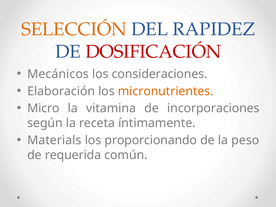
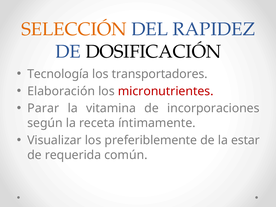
DOSIFICACIÓN colour: red -> black (153, 52)
Mecánicos: Mecánicos -> Tecnología (58, 74)
consideraciones: consideraciones -> transportadores (160, 74)
micronutrientes colour: orange -> red (166, 91)
Micro: Micro -> Parar (43, 108)
Materials: Materials -> Visualizar (54, 140)
proporcionando: proporcionando -> preferiblemente (151, 140)
peso: peso -> estar (245, 140)
